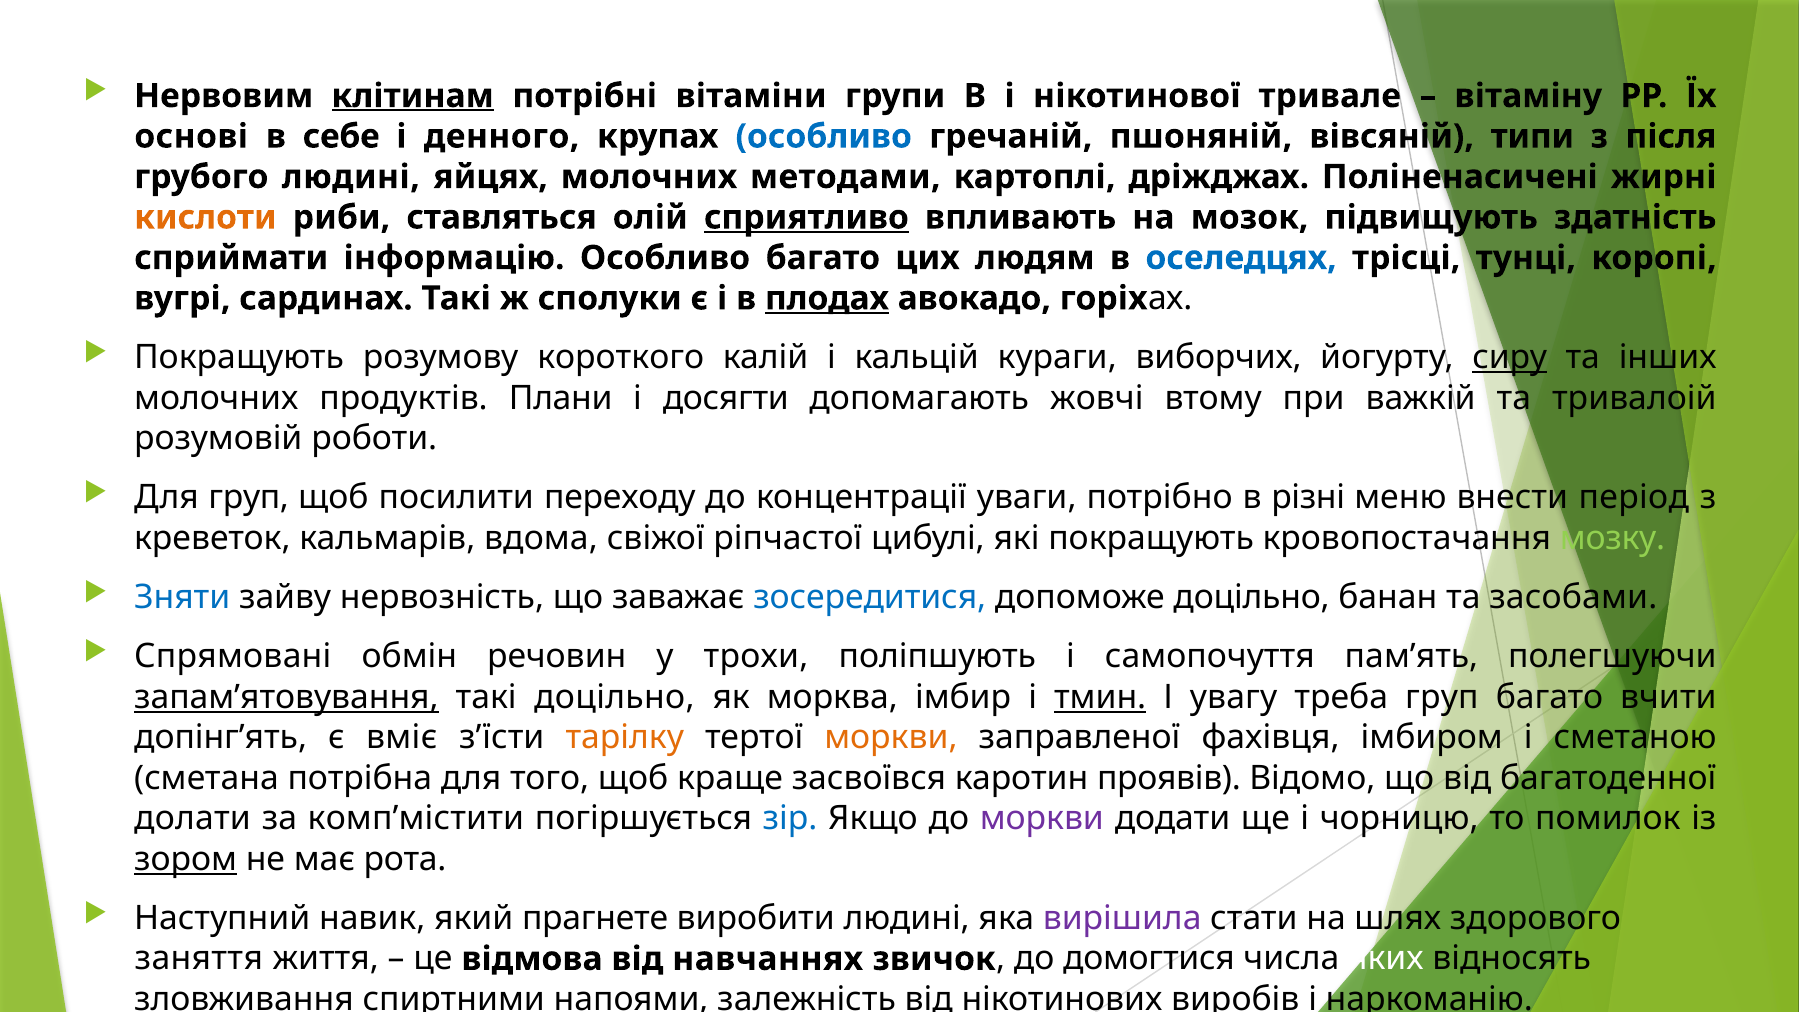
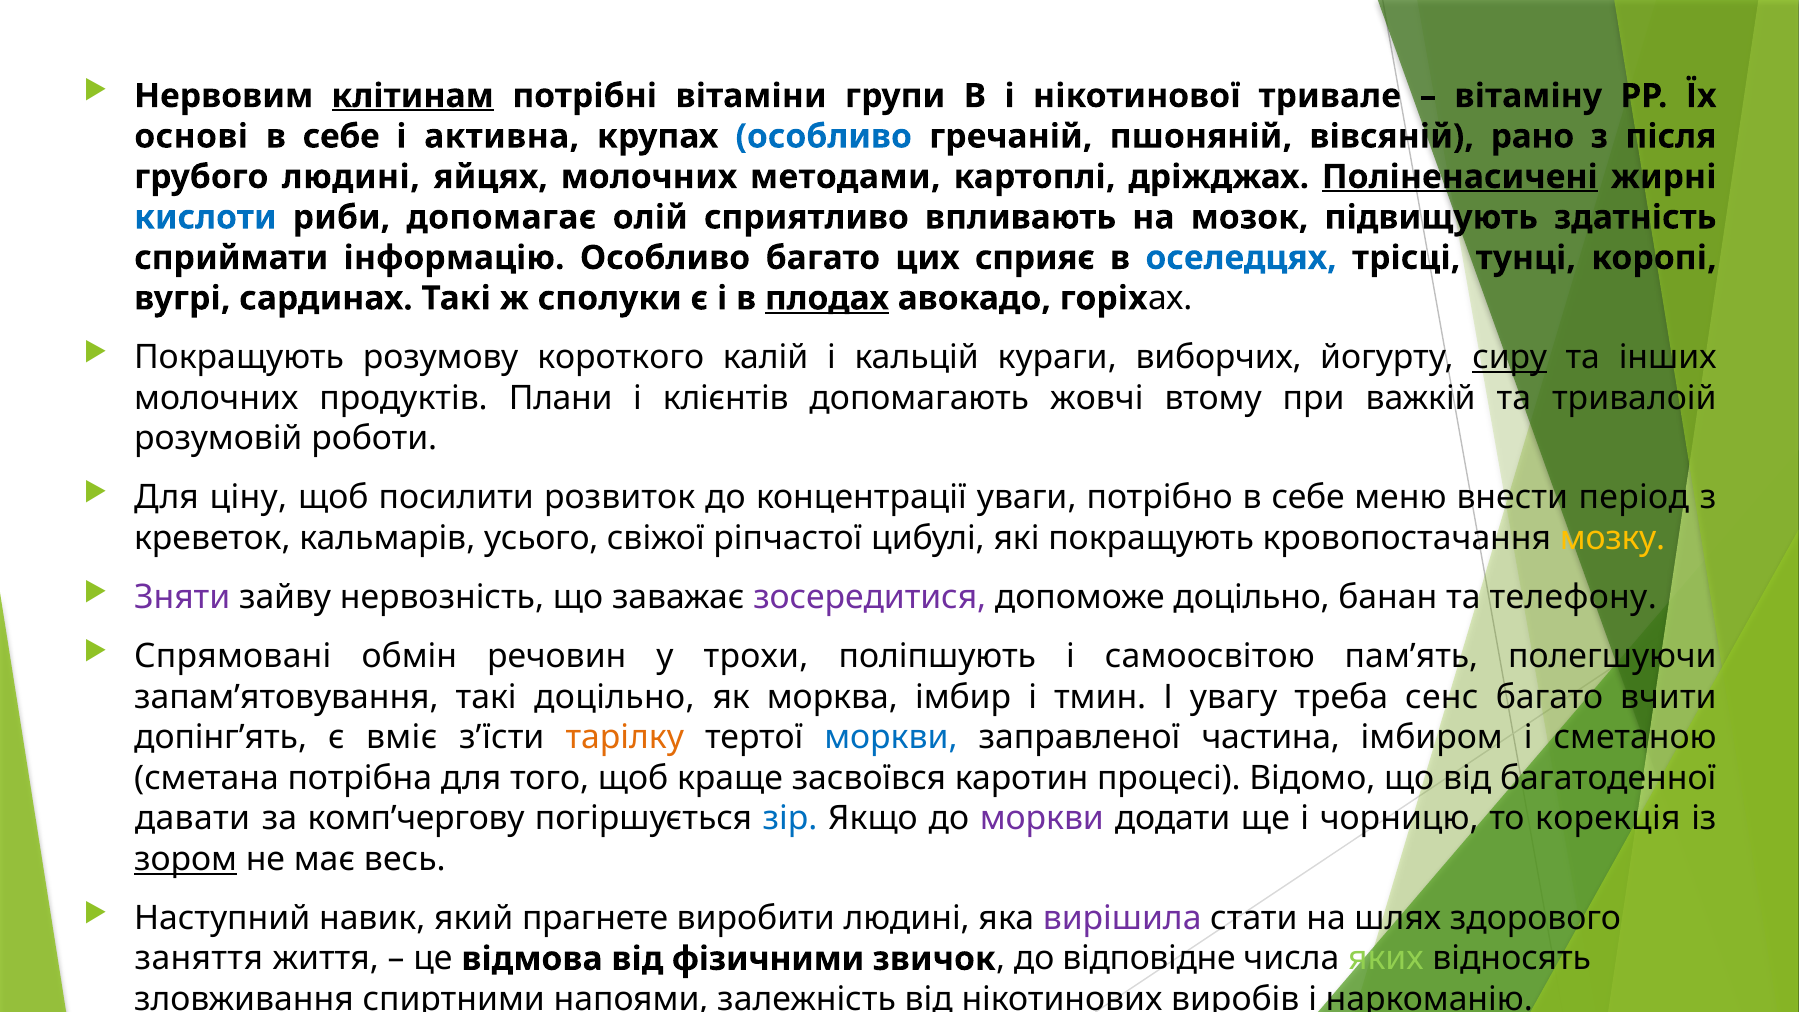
денного: денного -> активна (502, 136)
типи: типи -> рано (1532, 136)
Поліненасичені underline: none -> present (1460, 177)
кислоти colour: orange -> blue (205, 217)
ставляться: ставляться -> допомагає (501, 217)
сприятливо underline: present -> none (806, 217)
людям: людям -> сприяє (1035, 258)
досягти: досягти -> клієнтів (726, 398)
Для груп: груп -> ціну (248, 498)
переходу: переходу -> розвиток (620, 498)
потрібно в різні: різні -> себе (1308, 498)
вдома: вдома -> усього (541, 538)
мозку colour: light green -> yellow (1613, 538)
Зняти colour: blue -> purple (182, 597)
зосередитися colour: blue -> purple (870, 597)
засобами: засобами -> телефону (1573, 597)
самопочуття: самопочуття -> самоосвітою (1210, 657)
запам’ятовування underline: present -> none (286, 697)
тмин underline: present -> none (1100, 697)
треба груп: груп -> сенс (1442, 697)
моркви colour: orange -> blue (891, 738)
фахівця: фахівця -> частина (1271, 738)
проявів: проявів -> процесі (1169, 778)
долати: долати -> давати (193, 819)
комп’містити: комп’містити -> комп’чергову (416, 819)
помилок: помилок -> корекція (1608, 819)
рота: рота -> весь (405, 859)
навчаннях: навчаннях -> фізичними (768, 959)
домогтися: домогтися -> відповідне (1149, 959)
яких colour: white -> light green (1386, 959)
